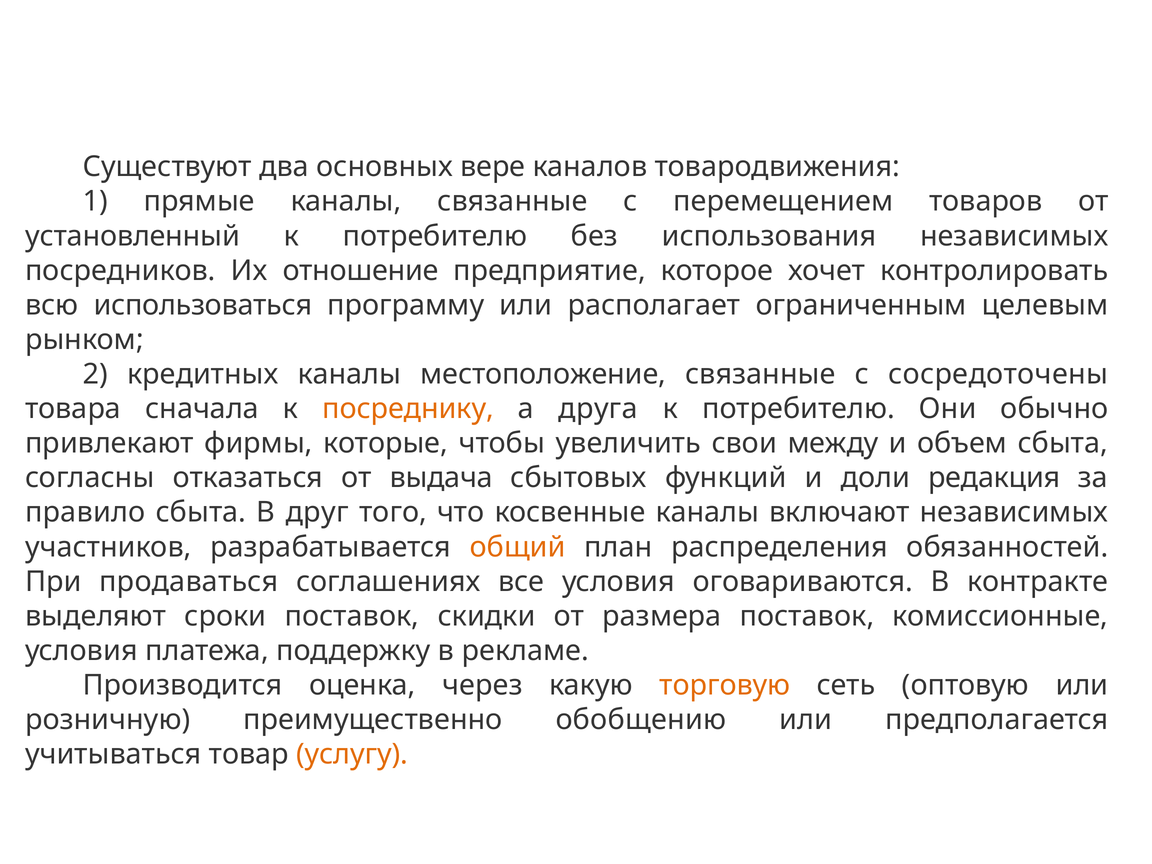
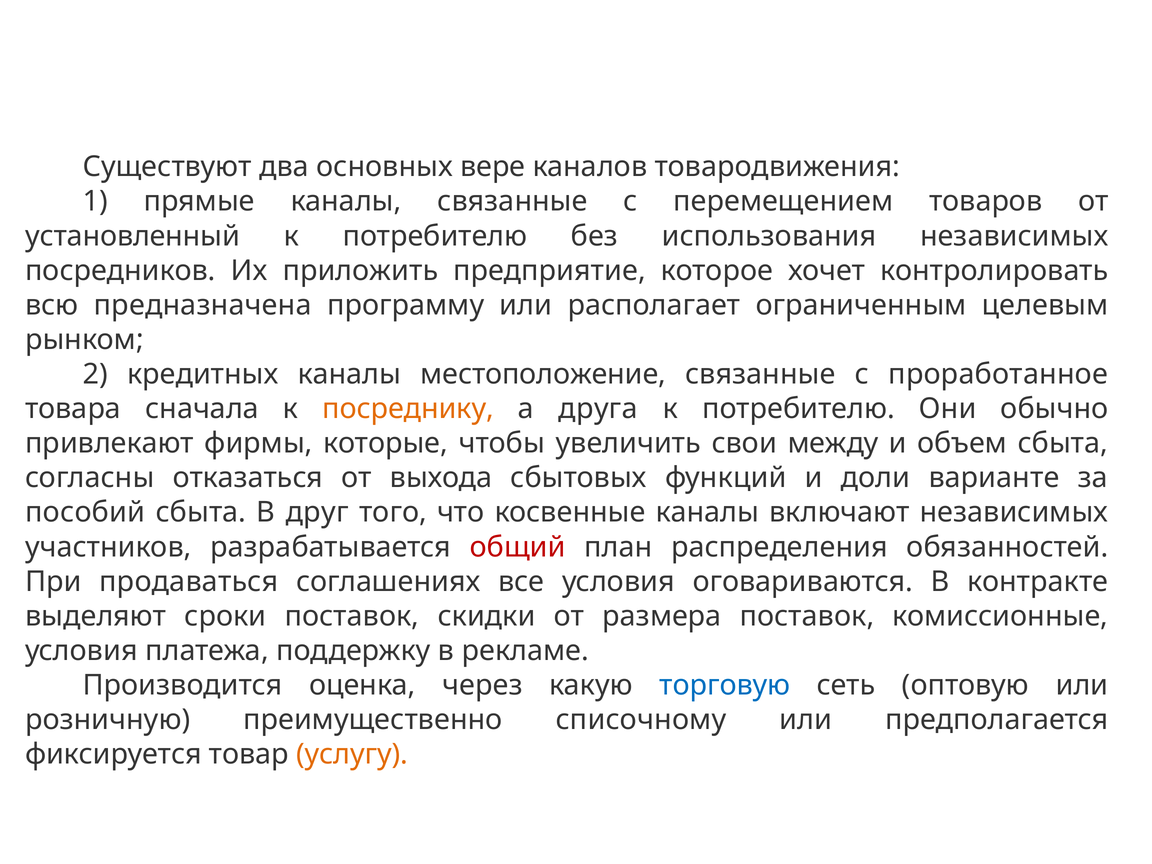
отношение: отношение -> приложить (360, 271)
использоваться: использоваться -> предназначена (203, 305)
сосредоточены: сосредоточены -> проработанное (998, 374)
выдача: выдача -> выхода (441, 478)
редакция: редакция -> варианте (994, 478)
правило: правило -> пособий (85, 512)
общий colour: orange -> red (518, 547)
торговую colour: orange -> blue (725, 685)
обобщению: обобщению -> списочному (641, 720)
учитываться: учитываться -> фиксируется (113, 754)
